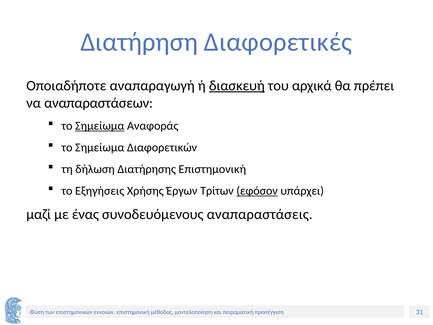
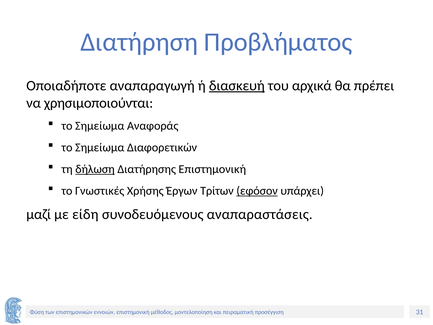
Διαφορετικές: Διαφορετικές -> Προβλήματος (278, 42)
αναπαραστάσεων: αναπαραστάσεων -> χρησιμοποιούνται (99, 103)
Σημείωμα underline: present -> none (100, 126)
δήλωση underline: none -> present (95, 169)
Εξηγήσεις: Εξηγήσεις -> Γνωστικές (100, 191)
ένας: ένας -> είδη (85, 214)
